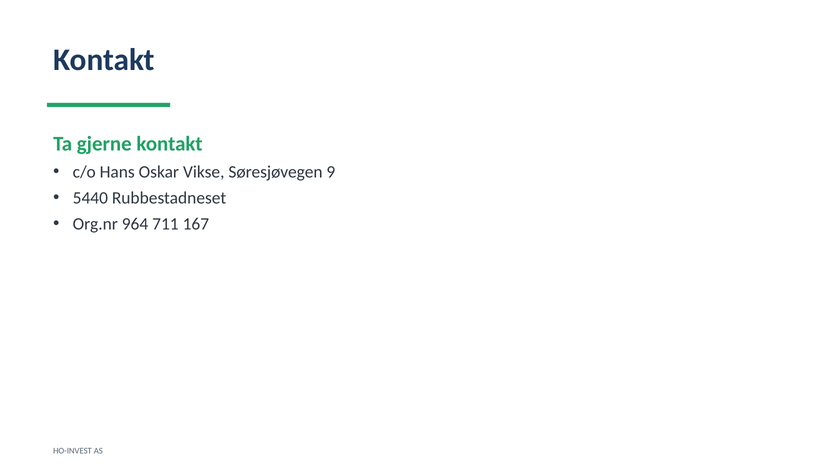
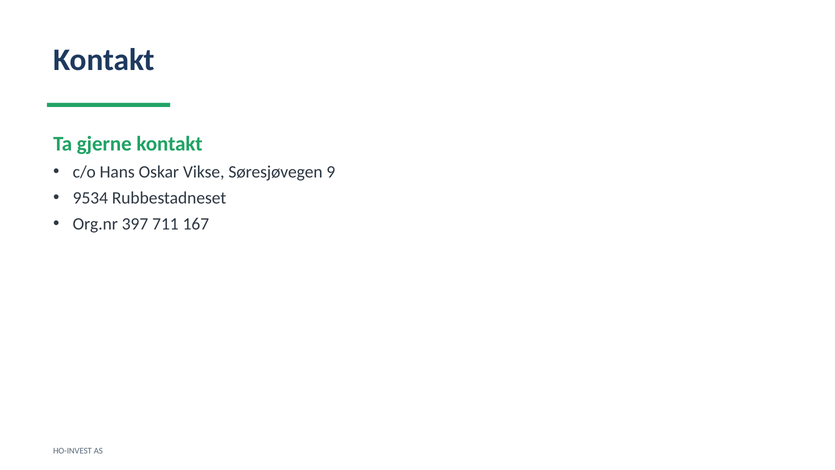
5440: 5440 -> 9534 (90, 198)
964: 964 -> 397 (135, 224)
